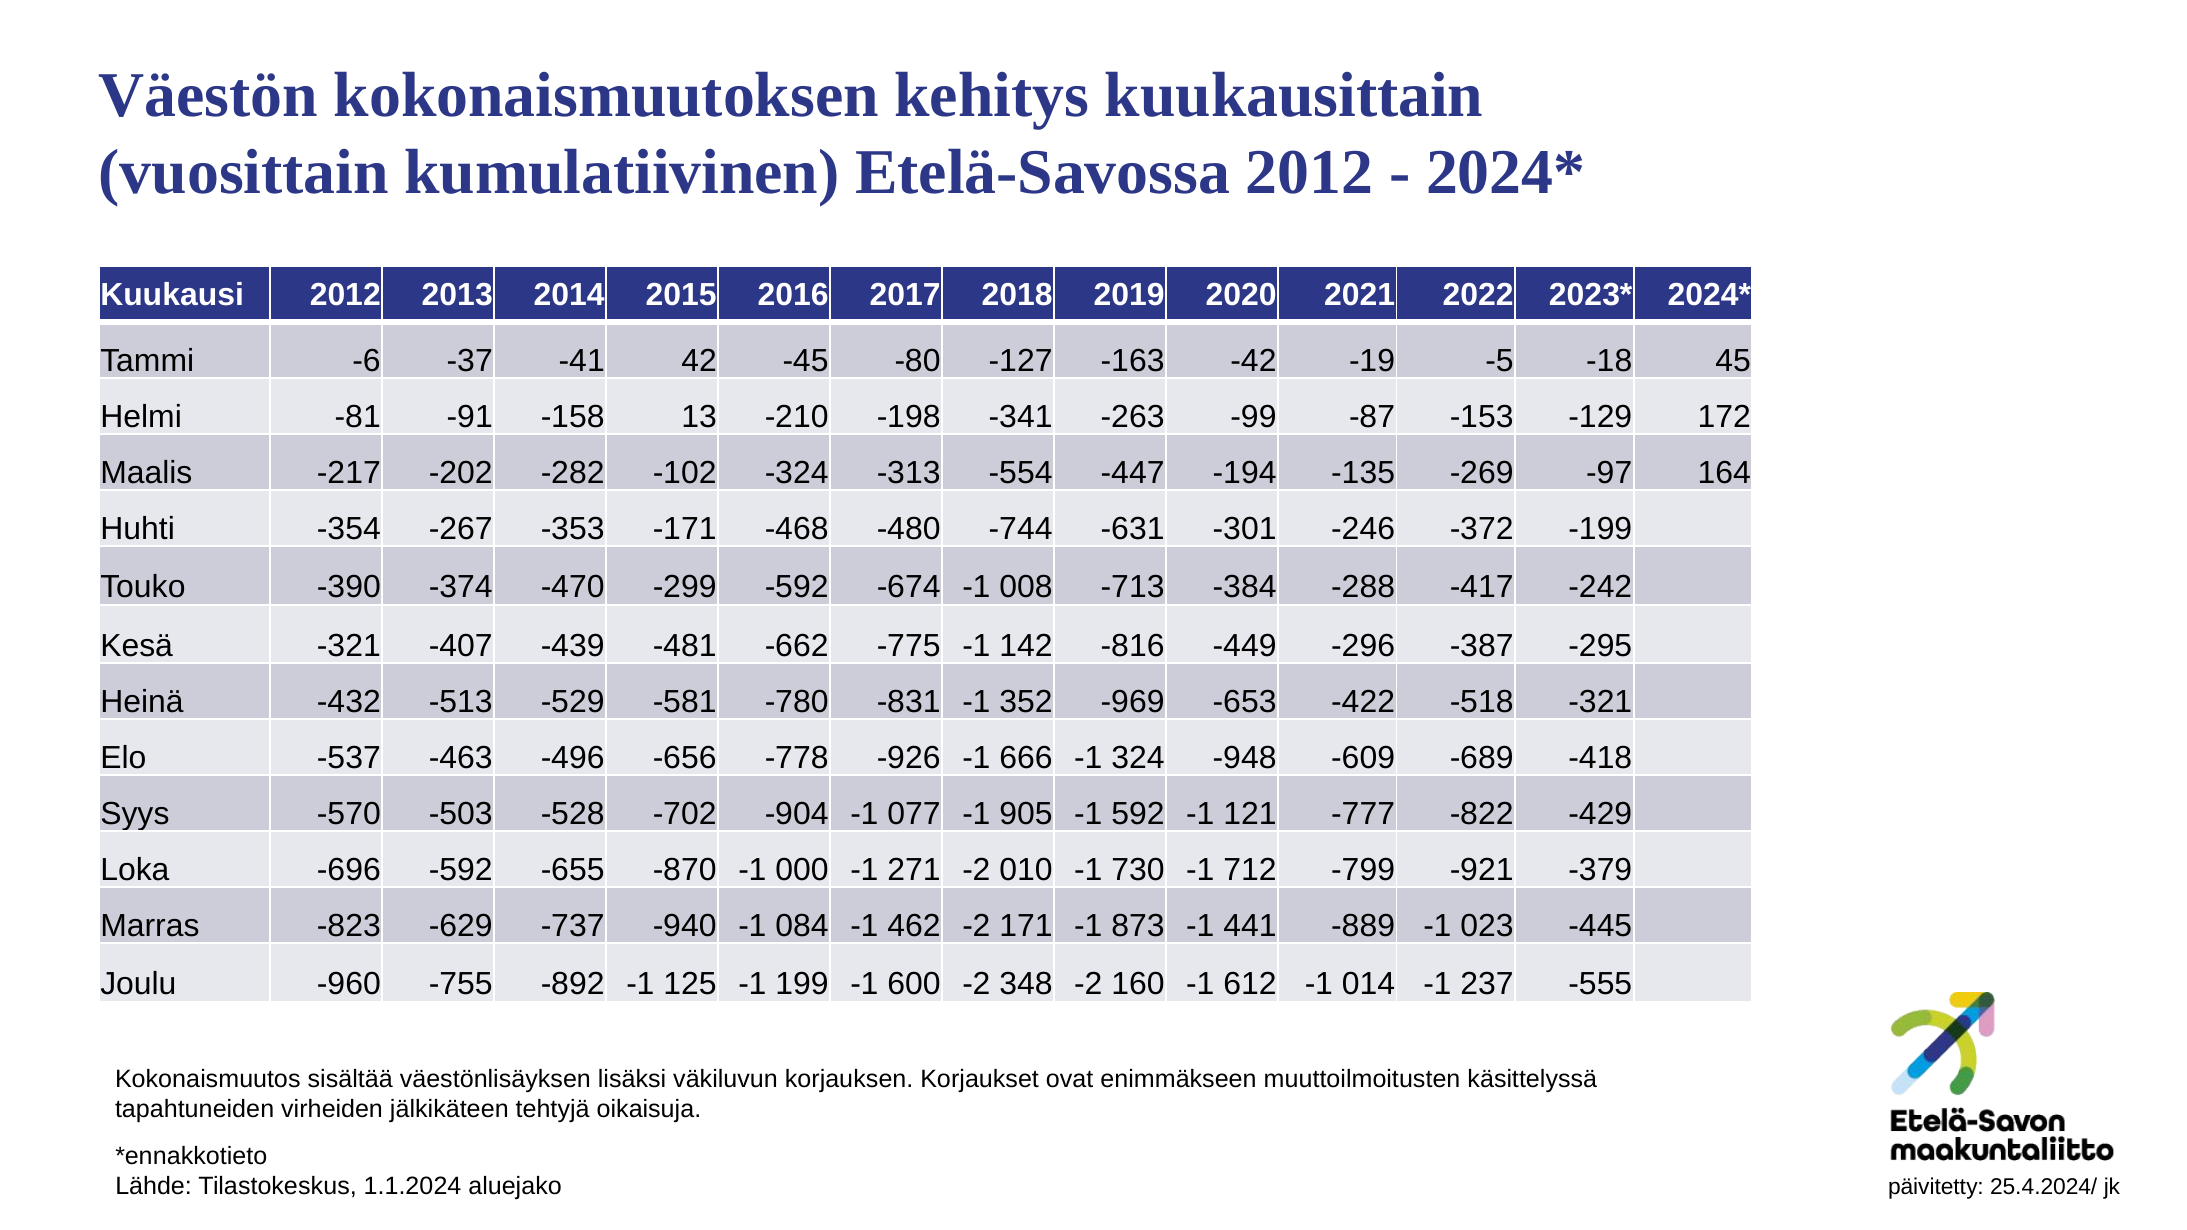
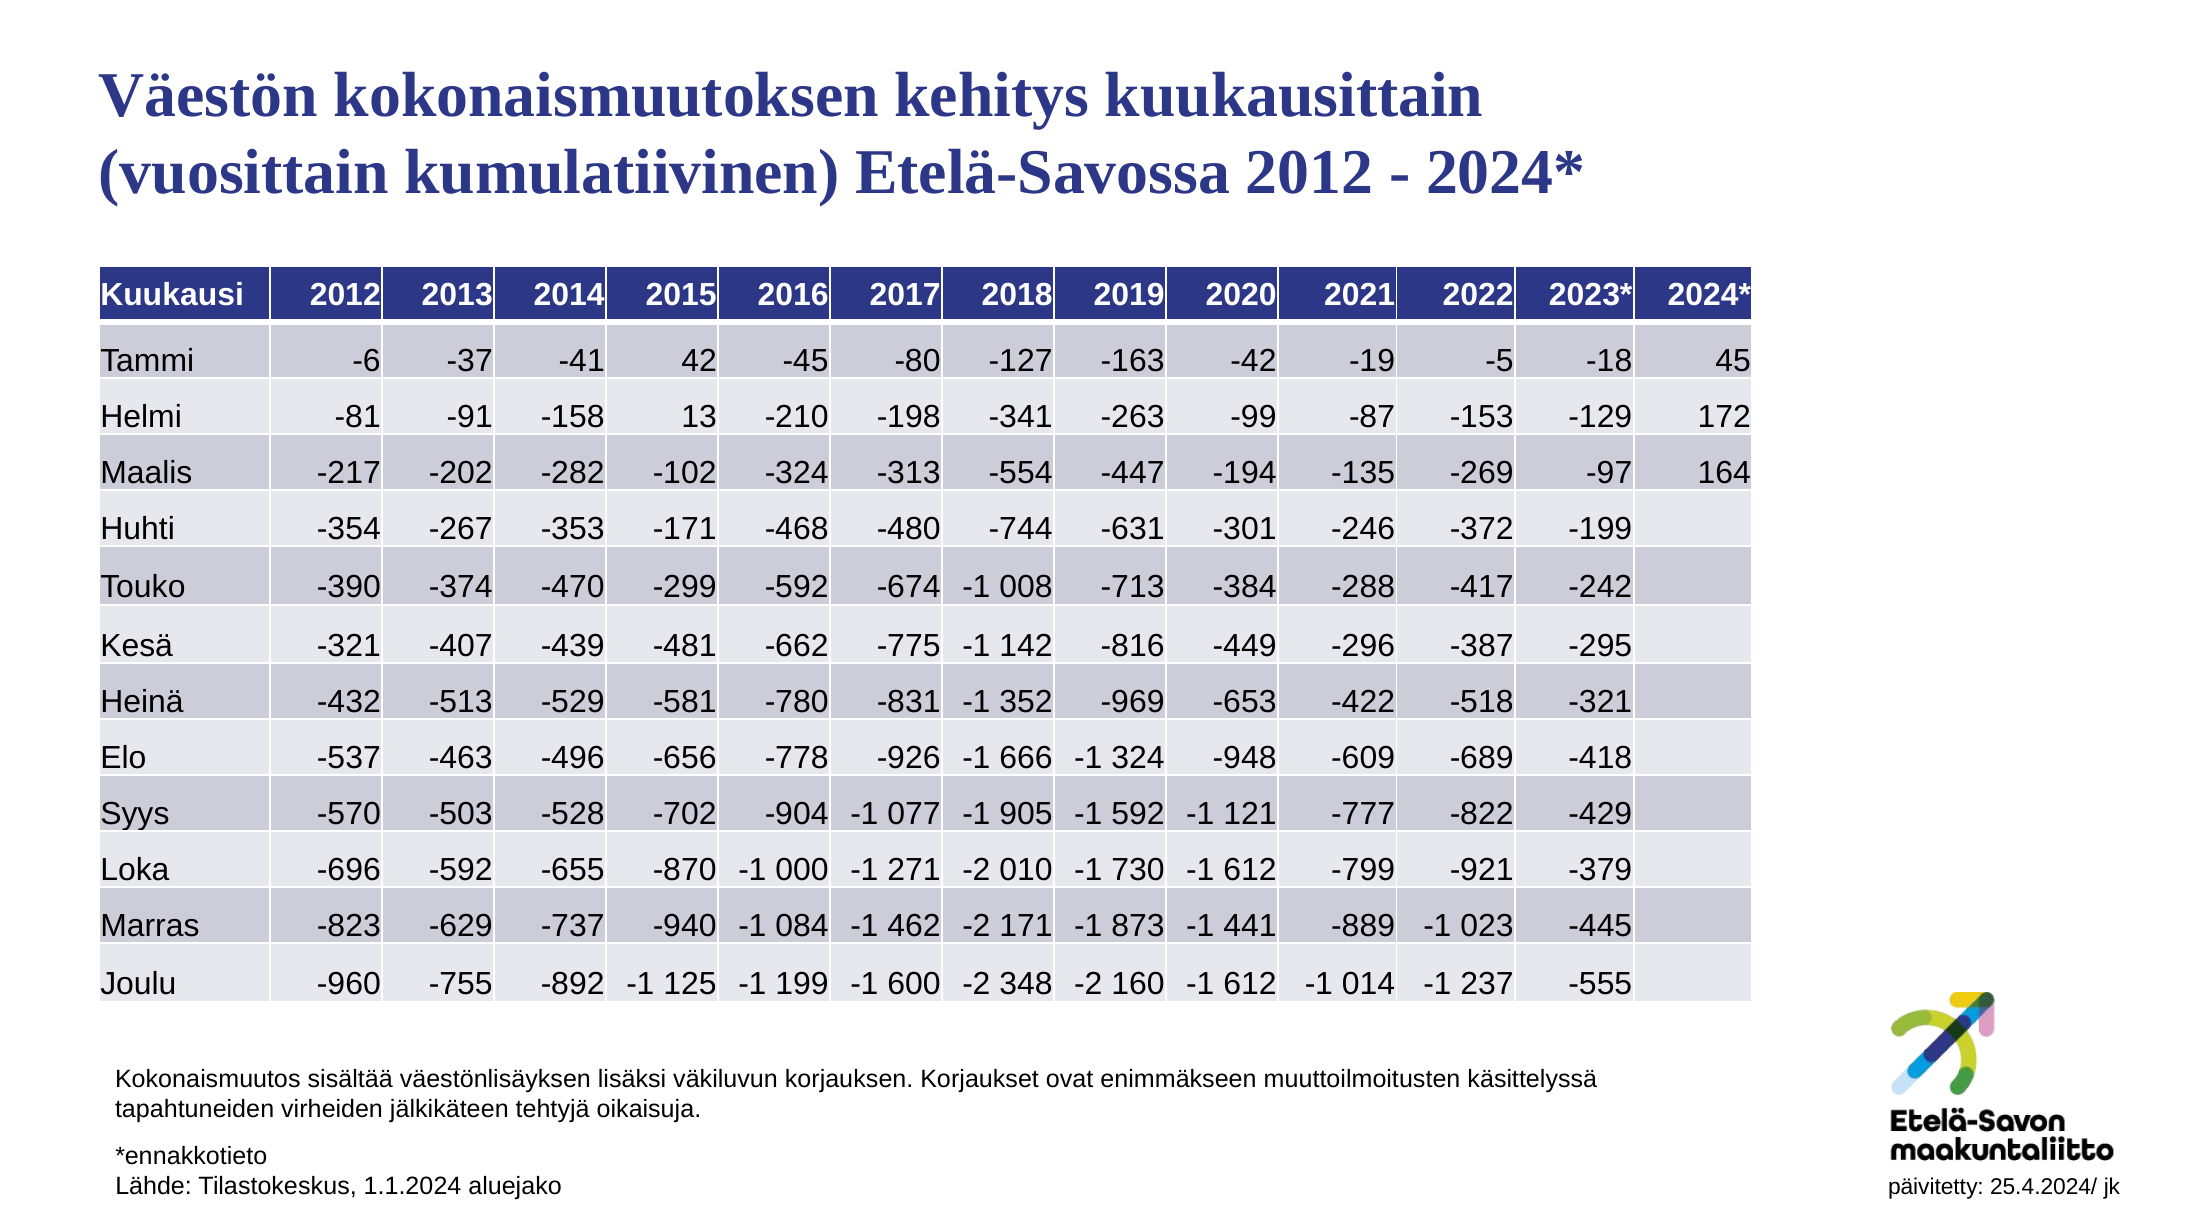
730 -1 712: 712 -> 612 (1250, 870)
